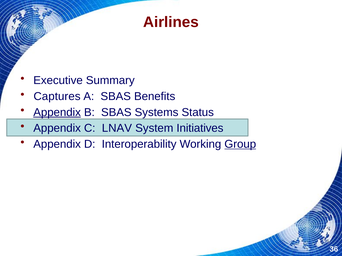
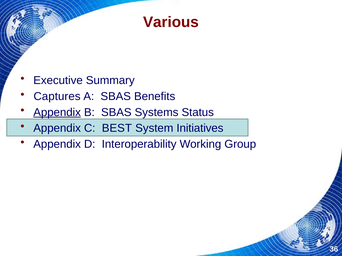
Airlines: Airlines -> Various (171, 22)
LNAV: LNAV -> BEST (117, 128)
Group underline: present -> none (240, 144)
